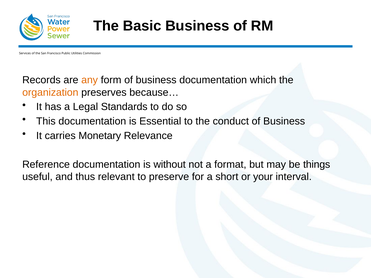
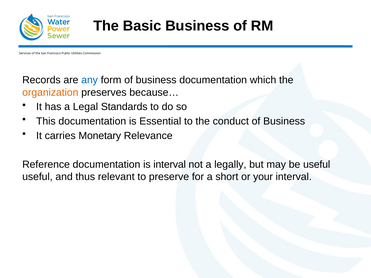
any colour: orange -> blue (90, 80)
is without: without -> interval (170, 165)
format: format -> legally (230, 165)
be things: things -> useful (317, 165)
